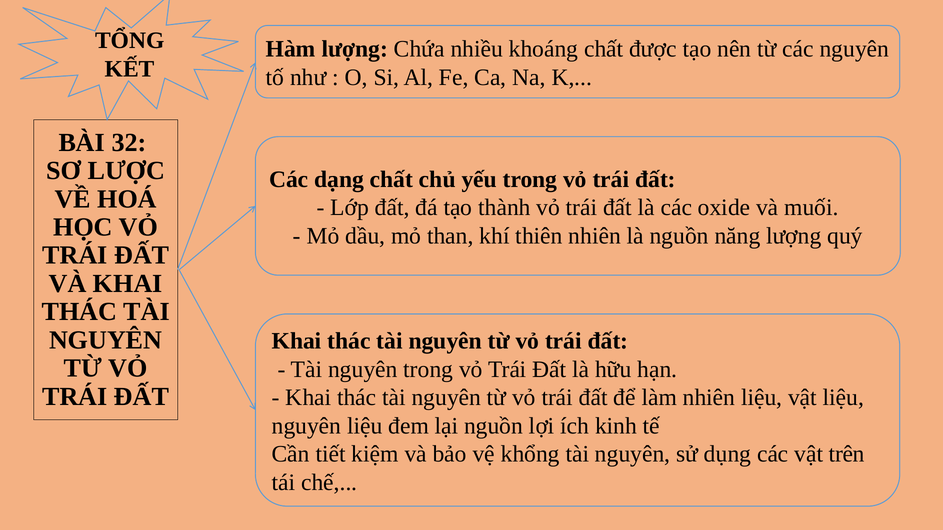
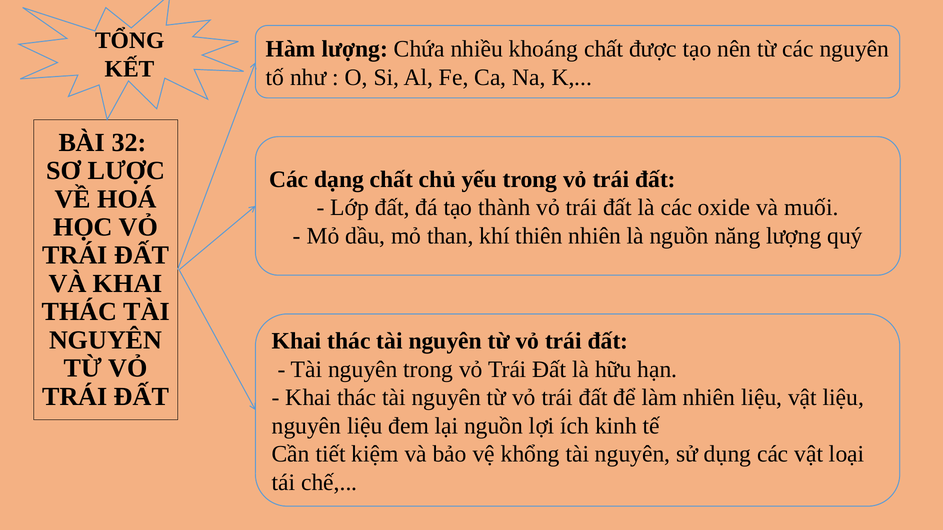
trên: trên -> loại (847, 454)
